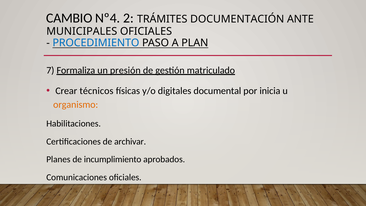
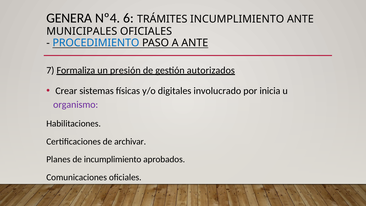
CAMBIO: CAMBIO -> GENERA (69, 18)
2: 2 -> 6 (129, 18)
TRÁMITES DOCUMENTACIÓN: DOCUMENTACIÓN -> INCUMPLIMIENTO (237, 19)
A PLAN: PLAN -> ANTE (195, 43)
matriculado: matriculado -> autorizados (211, 70)
técnicos: técnicos -> sistemas (97, 91)
documental: documental -> involucrado (217, 91)
organismo colour: orange -> purple (76, 104)
